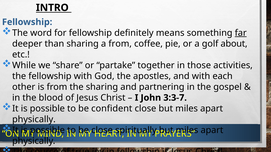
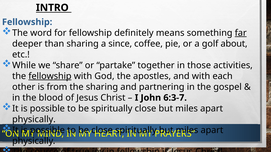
a from: from -> since (120, 44)
fellowship underline: none -> present (50, 76)
3:3-7: 3:3-7 -> 6:3-7 (175, 98)
be confident: confident -> spiritually (112, 109)
